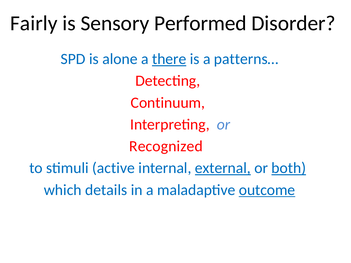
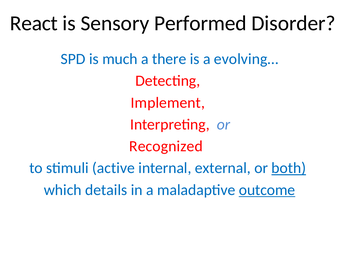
Fairly: Fairly -> React (34, 23)
alone: alone -> much (120, 59)
there underline: present -> none (169, 59)
patterns…: patterns… -> evolving… (246, 59)
Continuum: Continuum -> Implement (168, 103)
external underline: present -> none (223, 168)
